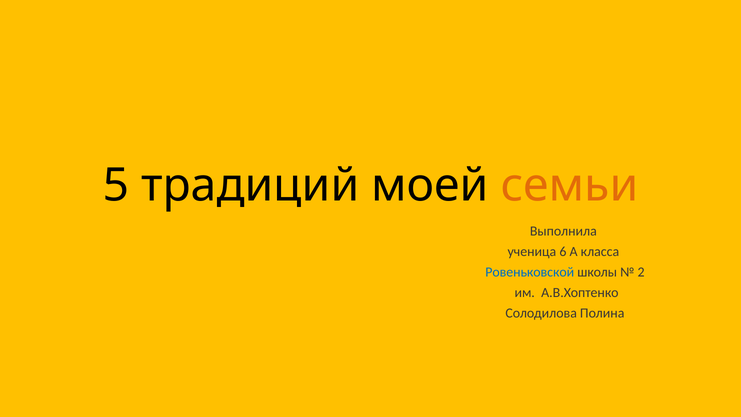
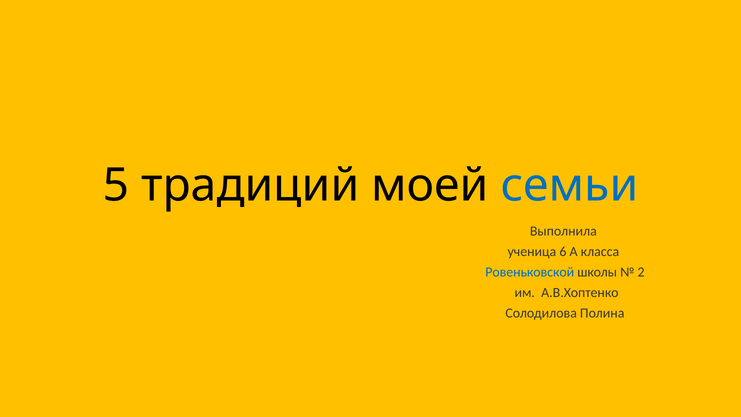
семьи colour: orange -> blue (570, 185)
